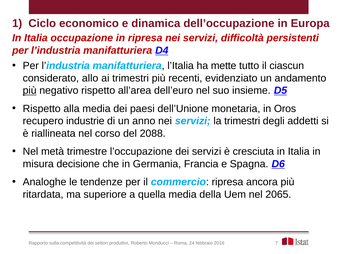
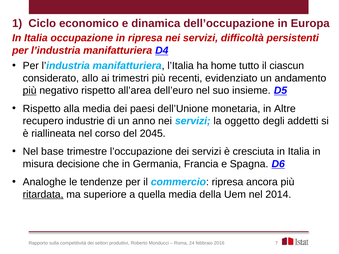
mette: mette -> home (224, 66)
Oros: Oros -> Altre (285, 109)
la trimestri: trimestri -> oggetto (242, 121)
2088: 2088 -> 2045 (153, 134)
metà: metà -> base (52, 152)
ritardata underline: none -> present (43, 195)
2065: 2065 -> 2014 (278, 195)
